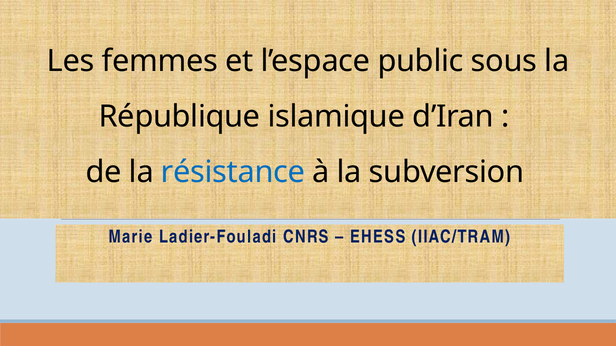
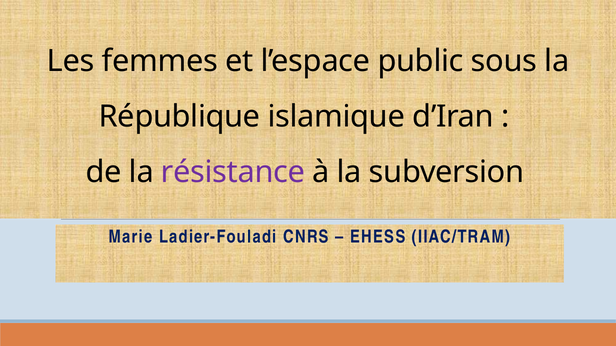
résistance colour: blue -> purple (233, 172)
